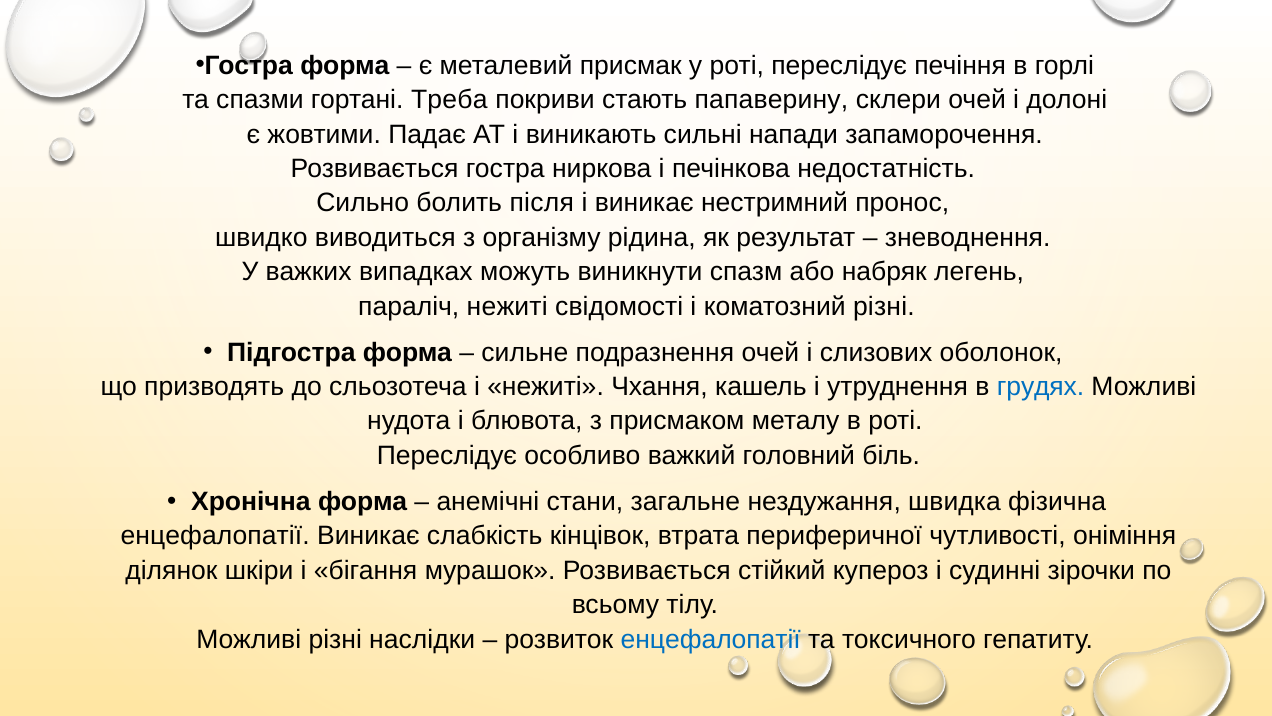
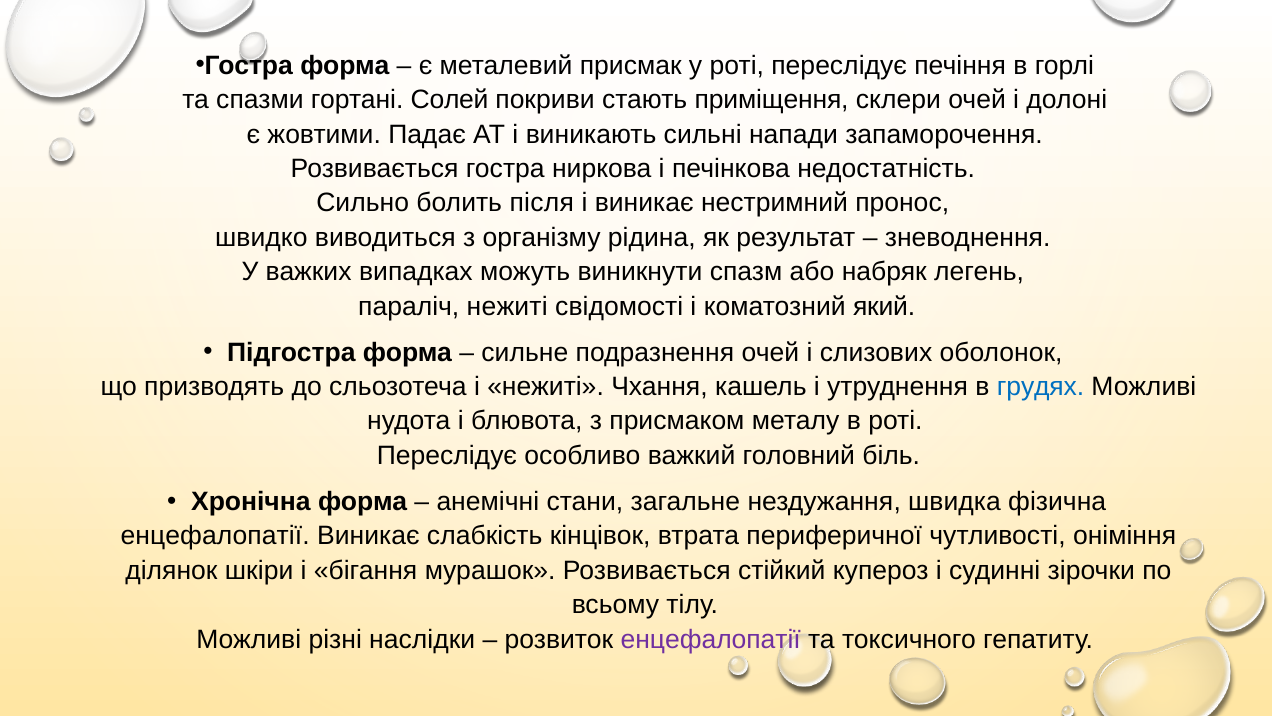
Треба: Треба -> Солей (450, 100)
папаверину: папаверину -> приміщення (772, 100)
коматозний різні: різні -> який (884, 306)
енцефалопатії colour: blue -> purple (711, 639)
